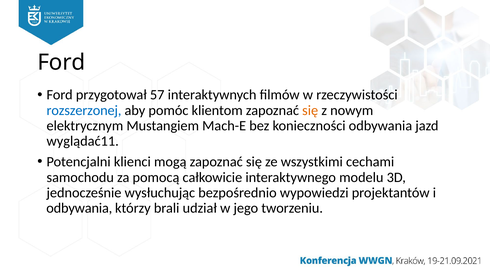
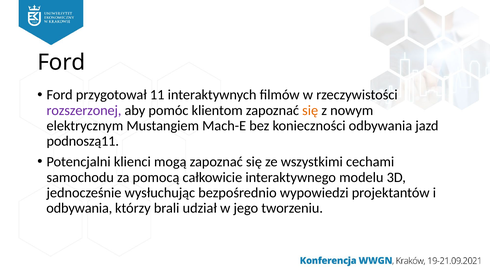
57: 57 -> 11 (157, 95)
rozszerzonej colour: blue -> purple (84, 110)
wyglądać11: wyglądać11 -> podnoszą11 (83, 141)
